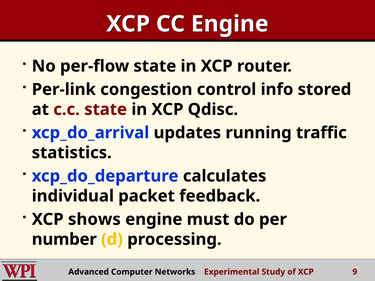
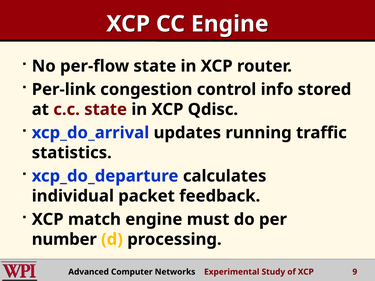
shows: shows -> match (94, 220)
